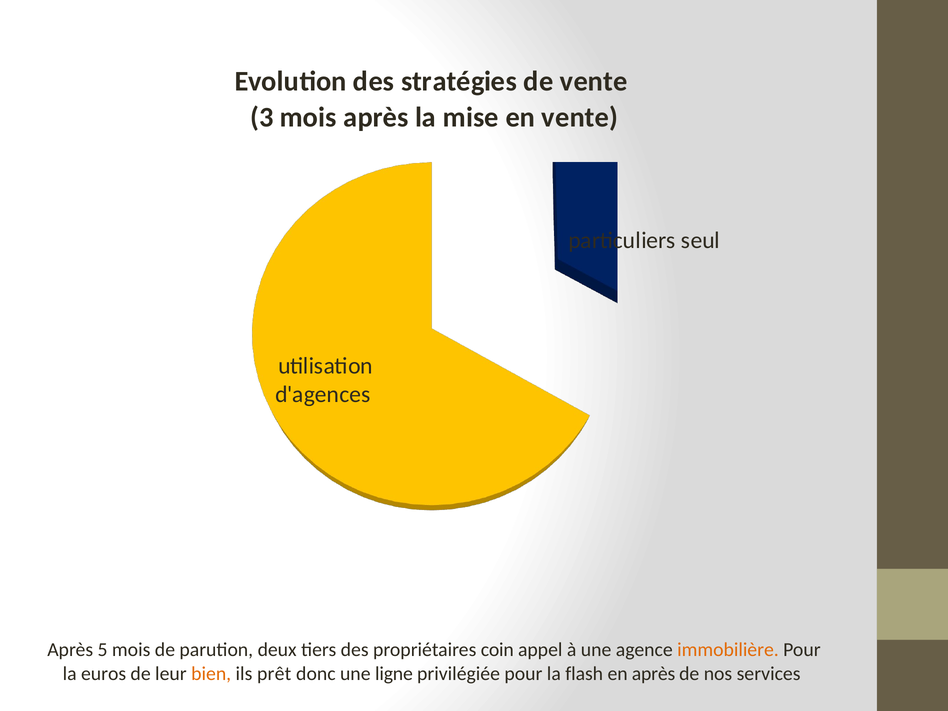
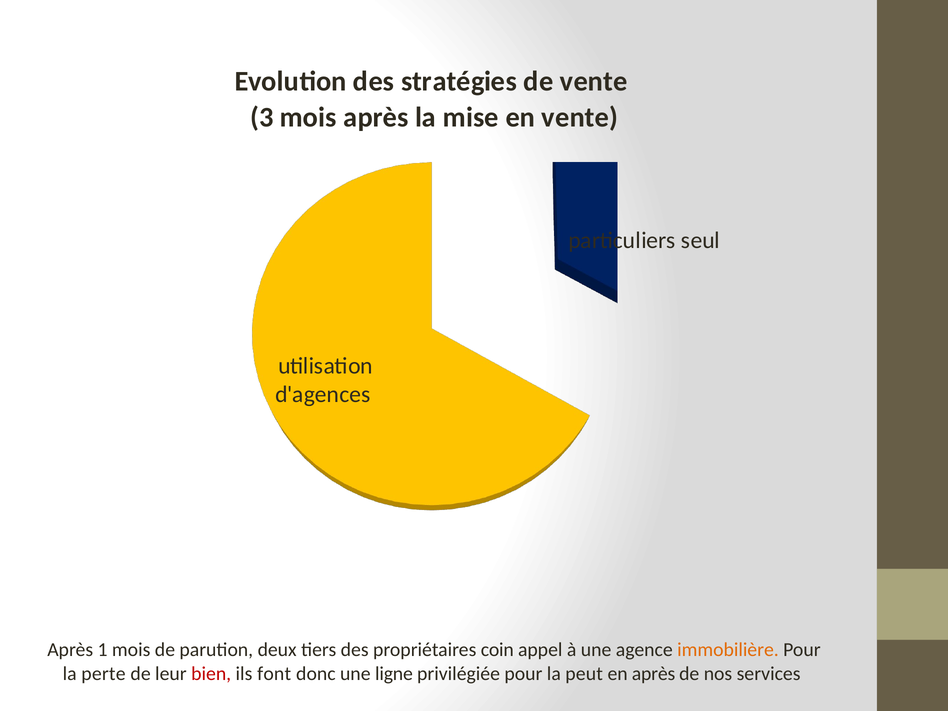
5: 5 -> 1 (103, 650)
euros: euros -> perte (103, 674)
bien colour: orange -> red (211, 674)
prêt: prêt -> font (274, 674)
flash: flash -> peut (584, 674)
